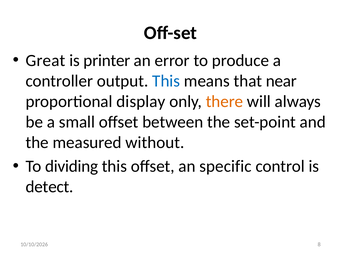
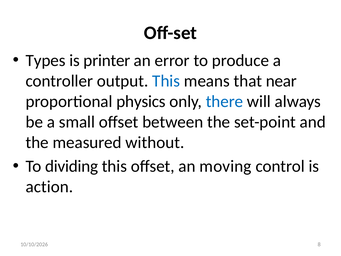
Great: Great -> Types (46, 60)
display: display -> physics (141, 101)
there colour: orange -> blue (224, 101)
specific: specific -> moving (225, 166)
detect: detect -> action (49, 187)
